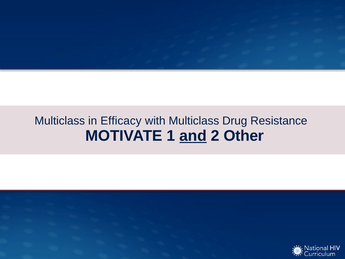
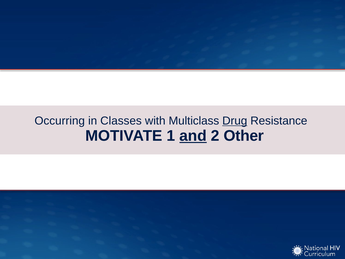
Multiclass: Multiclass -> Occurring (60, 121)
Efficacy: Efficacy -> Classes (121, 121)
Drug underline: none -> present (235, 121)
